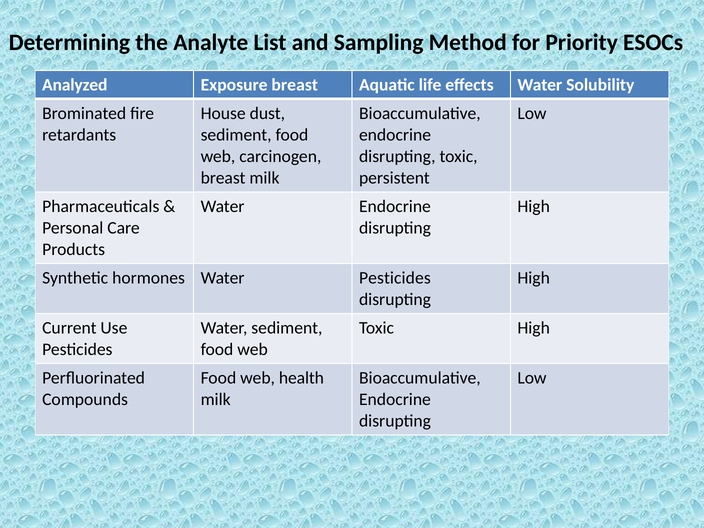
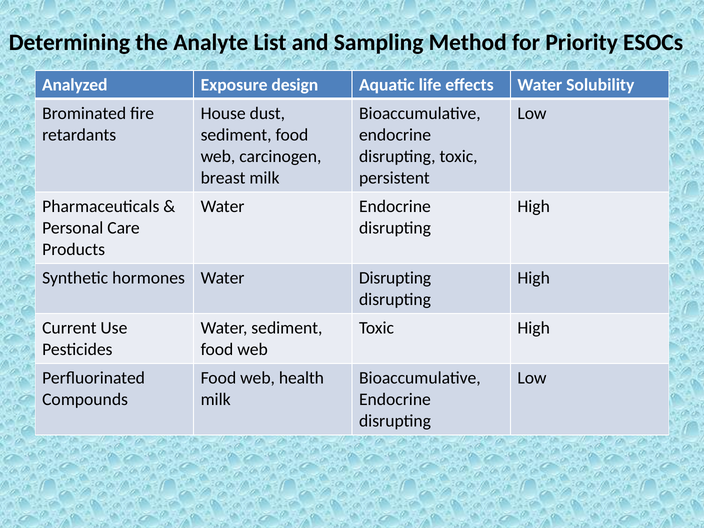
Exposure breast: breast -> design (295, 85)
Water Pesticides: Pesticides -> Disrupting (395, 278)
